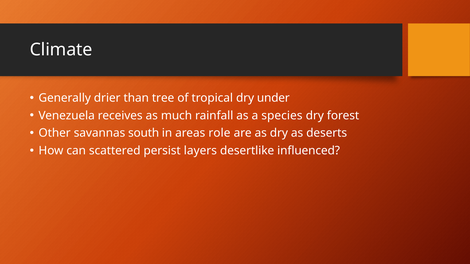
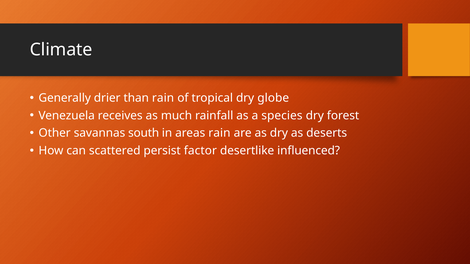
than tree: tree -> rain (163, 98)
under: under -> globe (273, 98)
areas role: role -> rain (219, 133)
layers: layers -> factor (200, 151)
